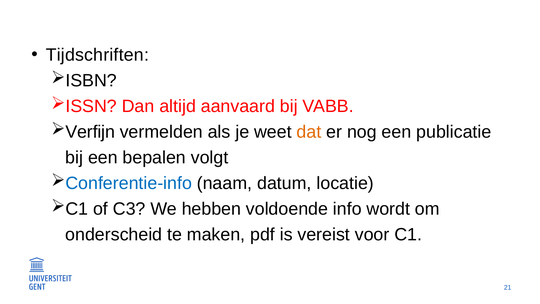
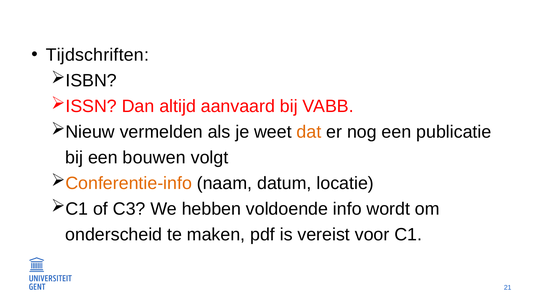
Verfijn: Verfijn -> Nieuw (90, 132)
bepalen: bepalen -> bouwen (154, 157)
Conferentie-info colour: blue -> orange (129, 183)
